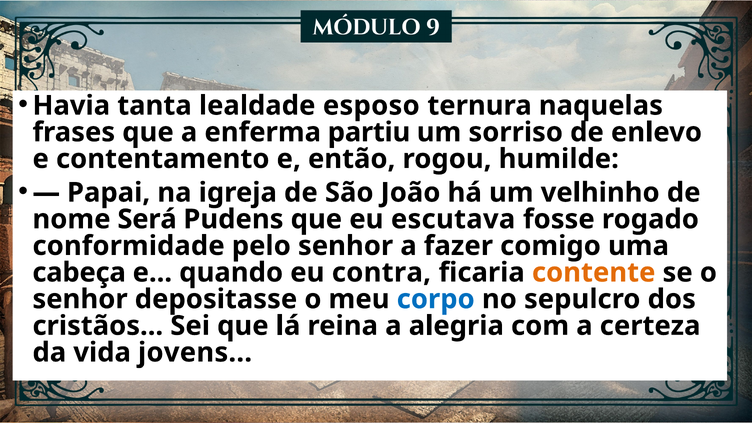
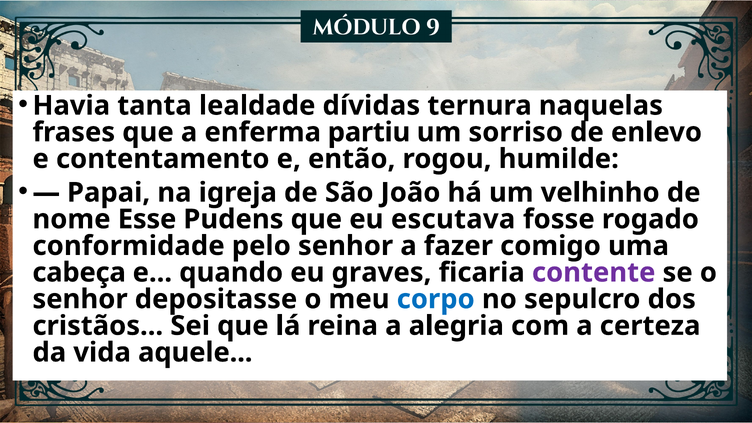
esposo: esposo -> dívidas (371, 106)
Será: Será -> Esse (147, 219)
contra: contra -> graves (381, 273)
contente colour: orange -> purple (594, 273)
jovens: jovens -> aquele (195, 352)
